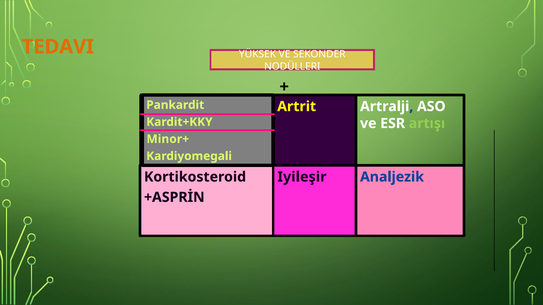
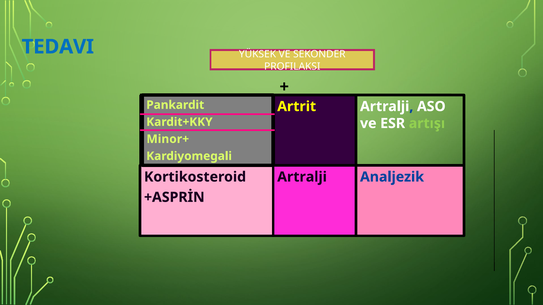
TEDAVI colour: orange -> blue (58, 47)
NODÜLLERI: NODÜLLERI -> PROFILAKSI (292, 67)
Iyileşir: Iyileşir -> Artralji (302, 177)
